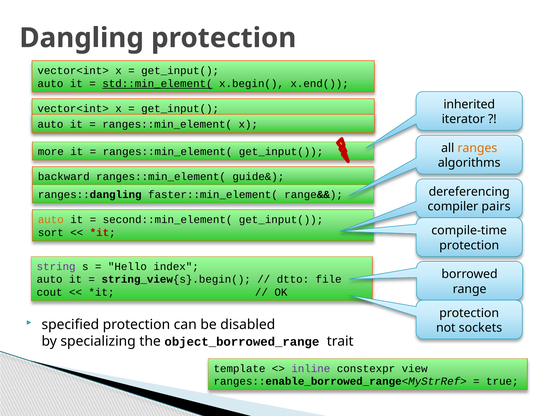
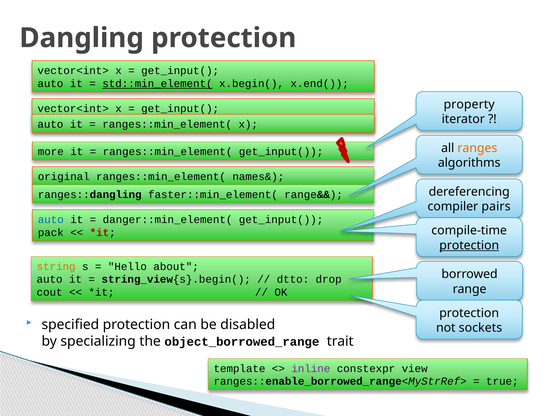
inherited: inherited -> property (469, 104)
backward: backward -> original (64, 177)
guide&: guide& -> names& (258, 177)
auto colour: orange -> blue (51, 220)
second::min_element(: second::min_element( -> danger::min_element( (168, 220)
sort: sort -> pack (51, 233)
protection underline: none -> present (469, 246)
string colour: purple -> orange (56, 267)
index: index -> about (176, 267)
file: file -> drop (329, 280)
